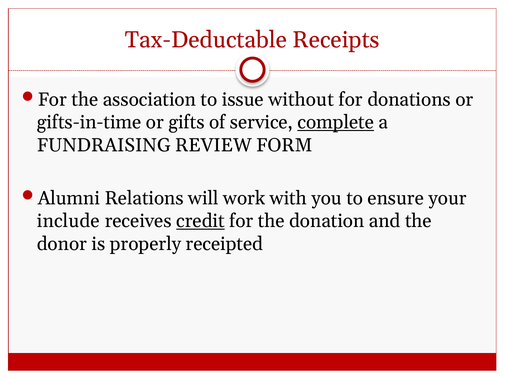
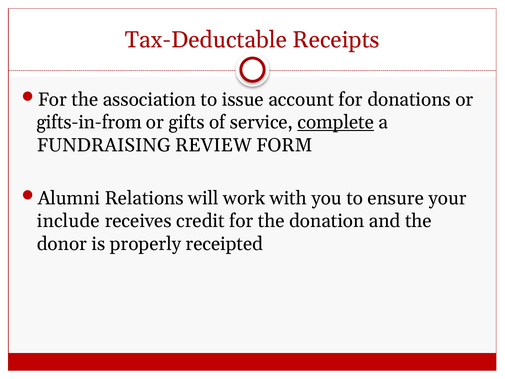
without: without -> account (301, 100)
gifts-in-time: gifts-in-time -> gifts-in-from (89, 122)
credit underline: present -> none (200, 221)
